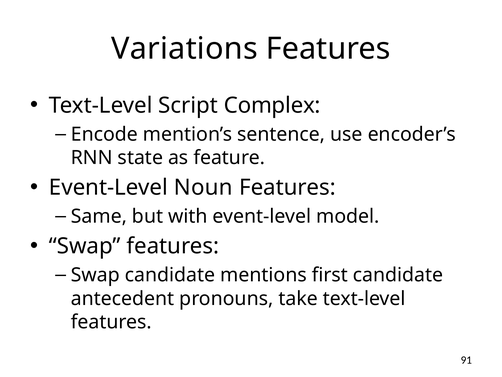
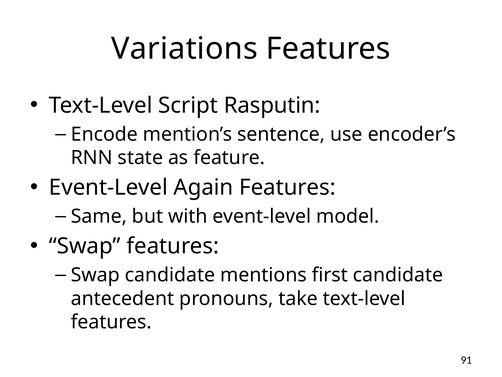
Complex: Complex -> Rasputin (272, 105)
Noun: Noun -> Again (203, 187)
